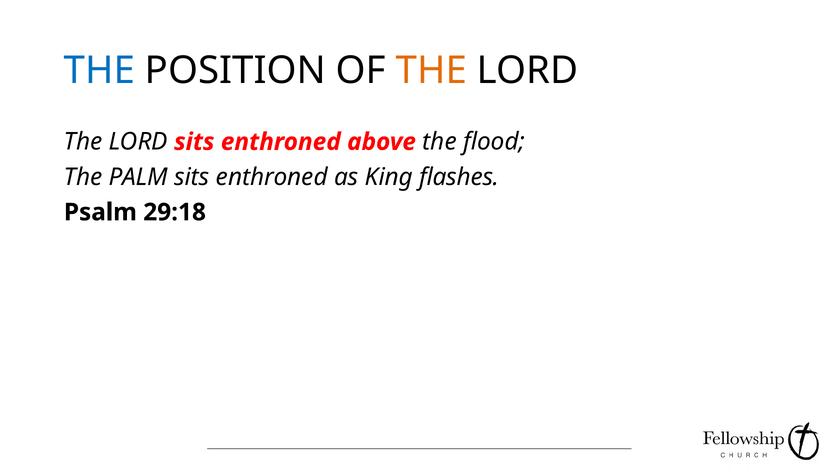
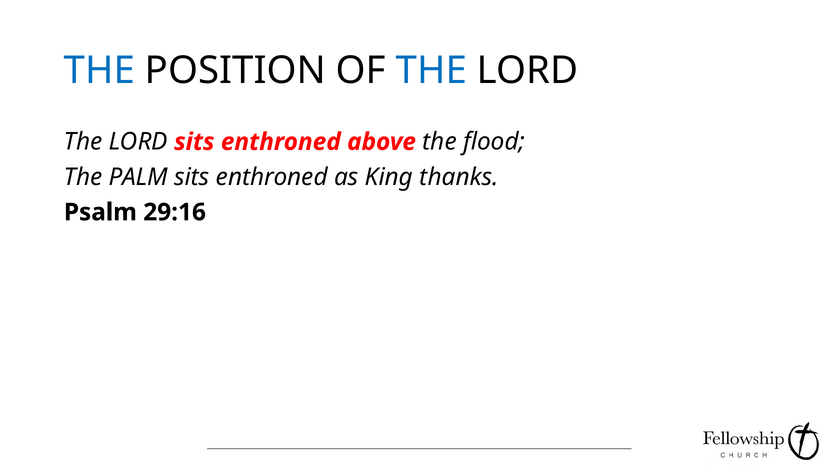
THE colour: orange -> blue (431, 70)
flashes: flashes -> thanks (459, 177)
29:18: 29:18 -> 29:16 (175, 212)
